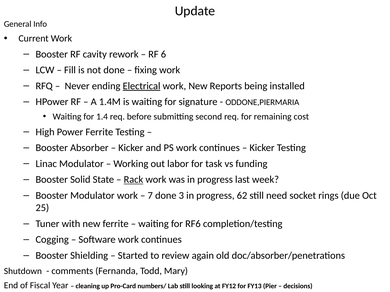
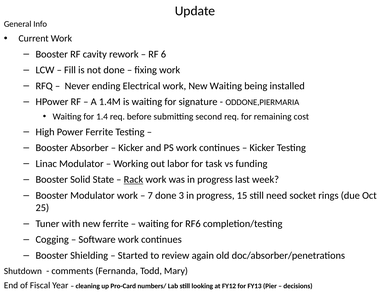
Electrical underline: present -> none (142, 86)
New Reports: Reports -> Waiting (226, 86)
62: 62 -> 15 (242, 196)
